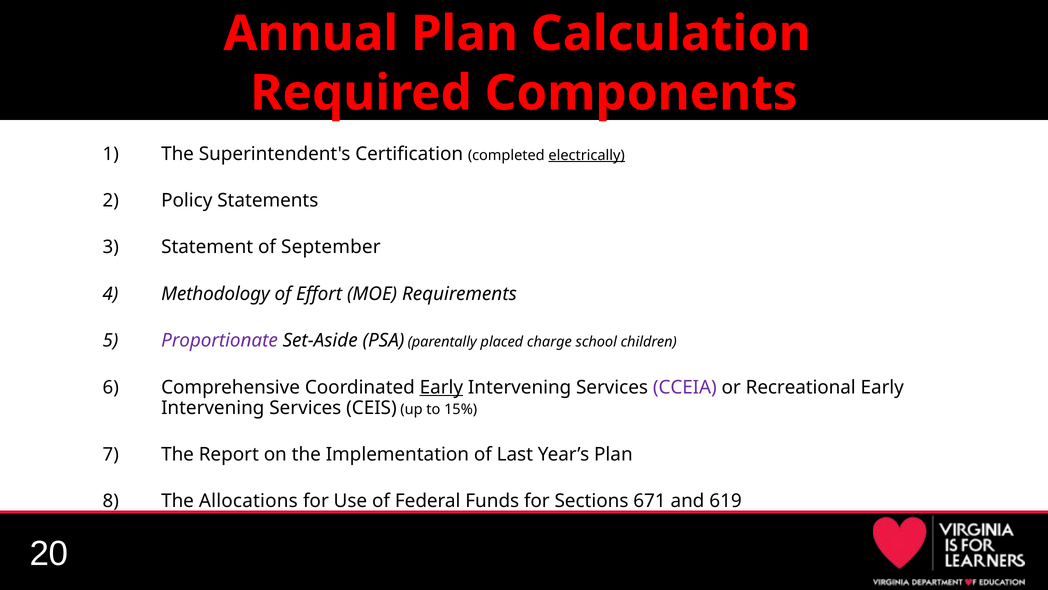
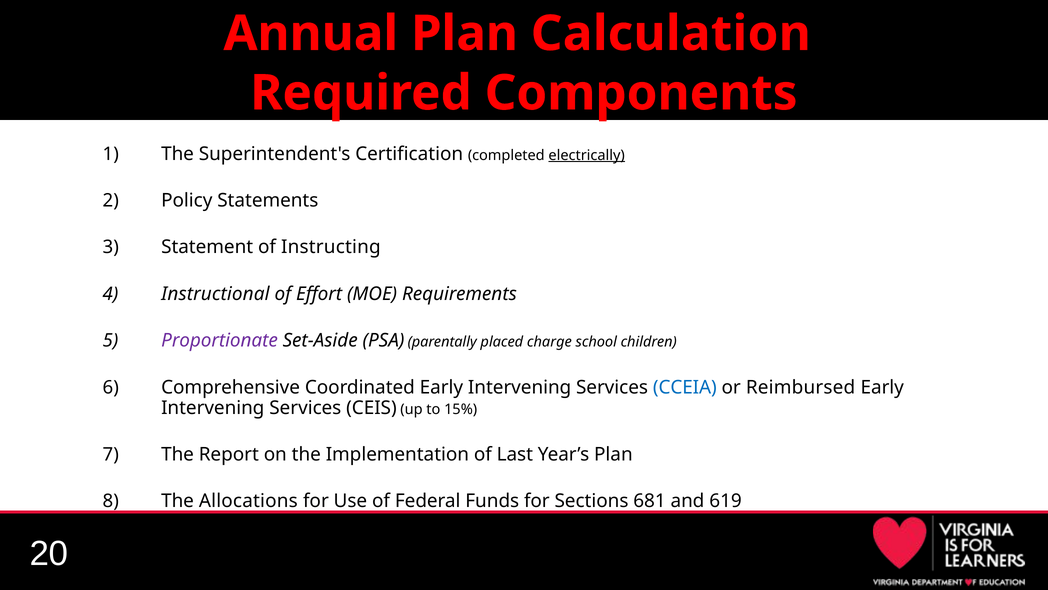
September: September -> Instructing (331, 247)
Methodology: Methodology -> Instructional (215, 294)
Early underline: present -> none (441, 387)
CCEIA colour: purple -> blue (685, 387)
Recreational: Recreational -> Reimbursed (801, 387)
671: 671 -> 681 (650, 501)
